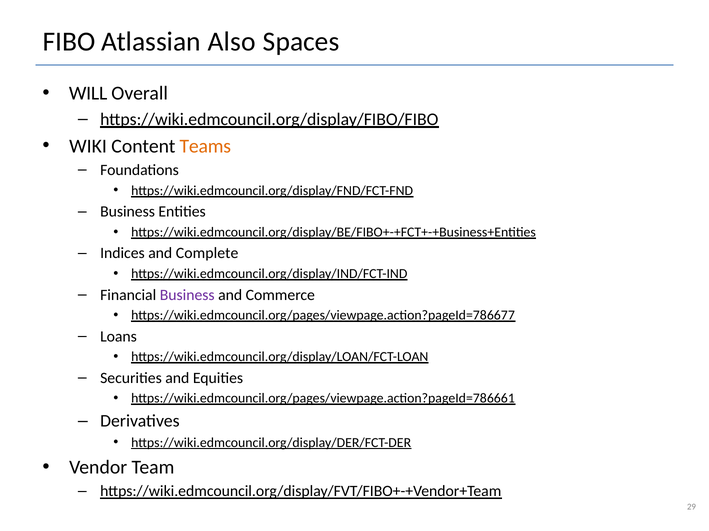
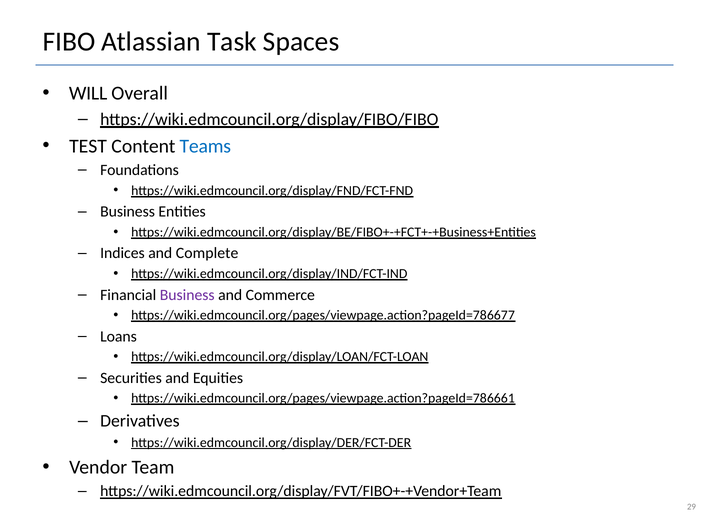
Also: Also -> Task (232, 41)
WIKI: WIKI -> TEST (88, 146)
Teams colour: orange -> blue (205, 146)
